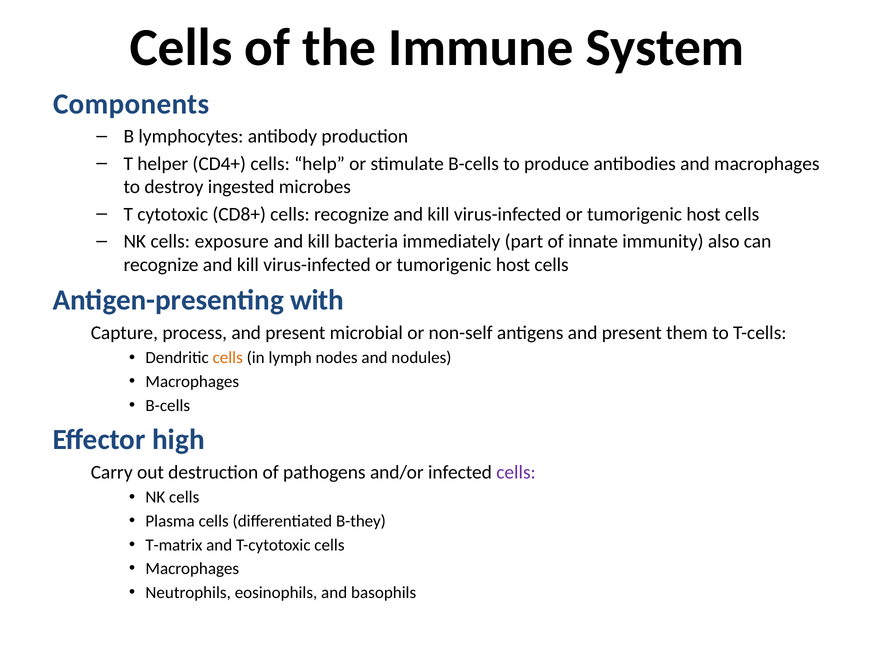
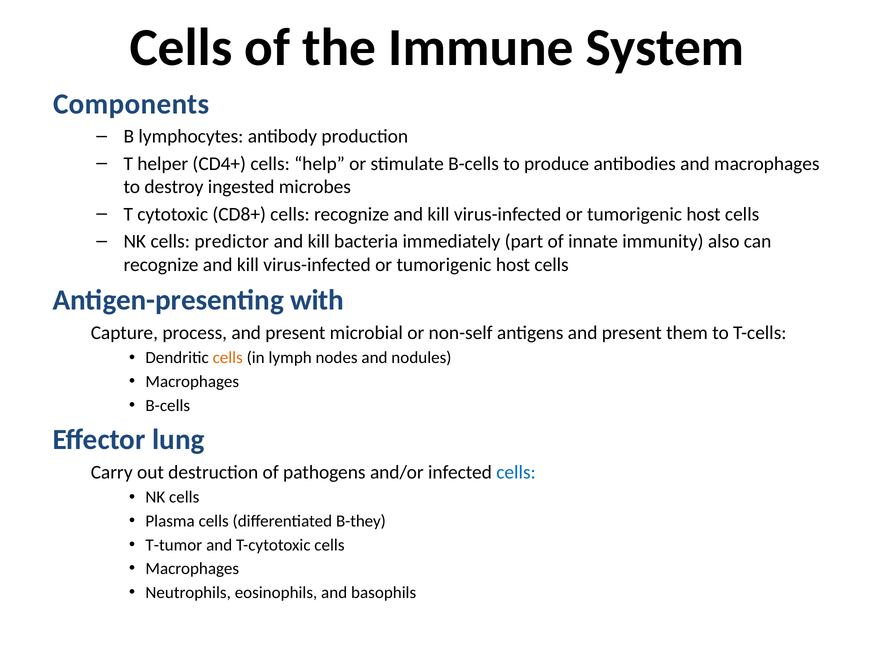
exposure: exposure -> predictor (232, 241)
high: high -> lung (178, 440)
cells colour: purple -> blue (516, 472)
T-matrix: T-matrix -> T-tumor (174, 545)
